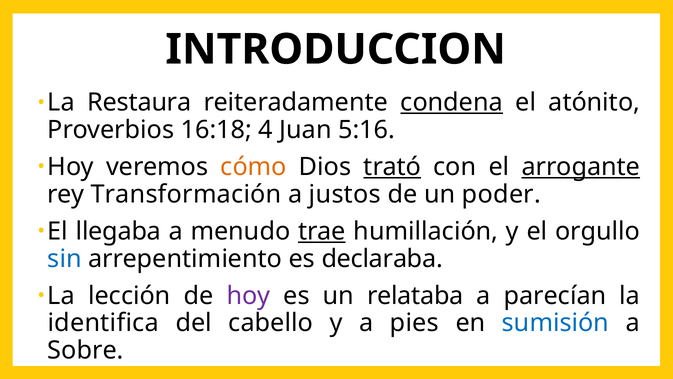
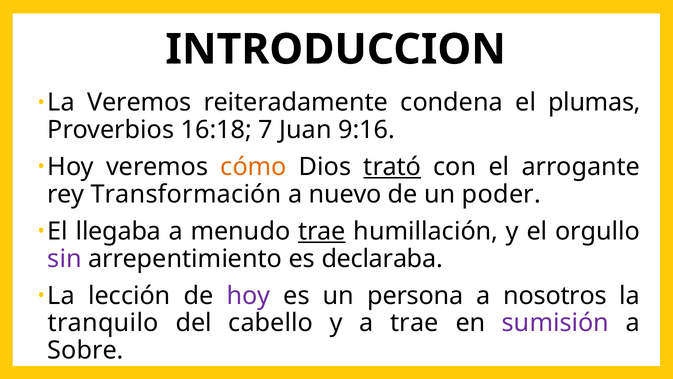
La Restaura: Restaura -> Veremos (139, 102)
condena underline: present -> none (452, 102)
atónito: atónito -> plumas (594, 102)
4: 4 -> 7 (266, 130)
5:16: 5:16 -> 9:16 (367, 130)
arrogante underline: present -> none (581, 167)
justos: justos -> nuevo (345, 194)
sin colour: blue -> purple (65, 258)
relataba: relataba -> persona (415, 295)
parecían: parecían -> nosotros (555, 295)
identifica: identifica -> tranquilo (103, 323)
a pies: pies -> trae (414, 323)
sumisión colour: blue -> purple (555, 323)
